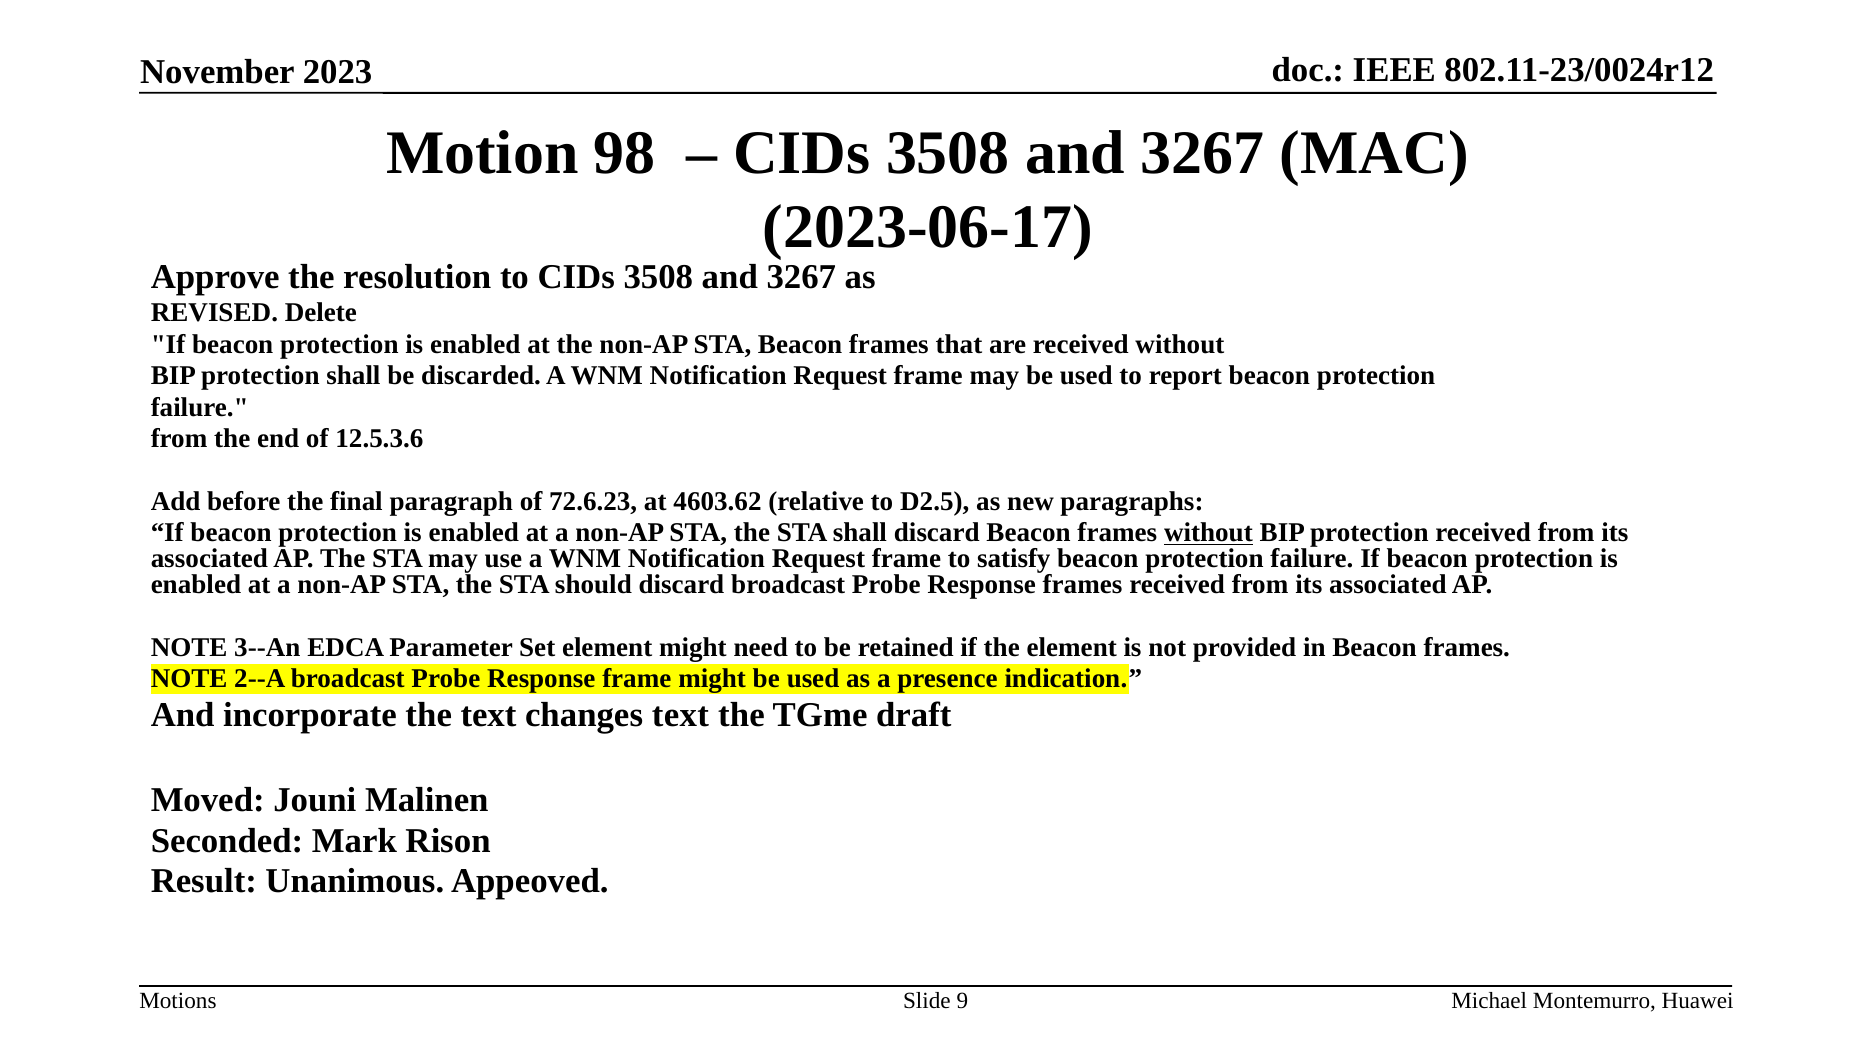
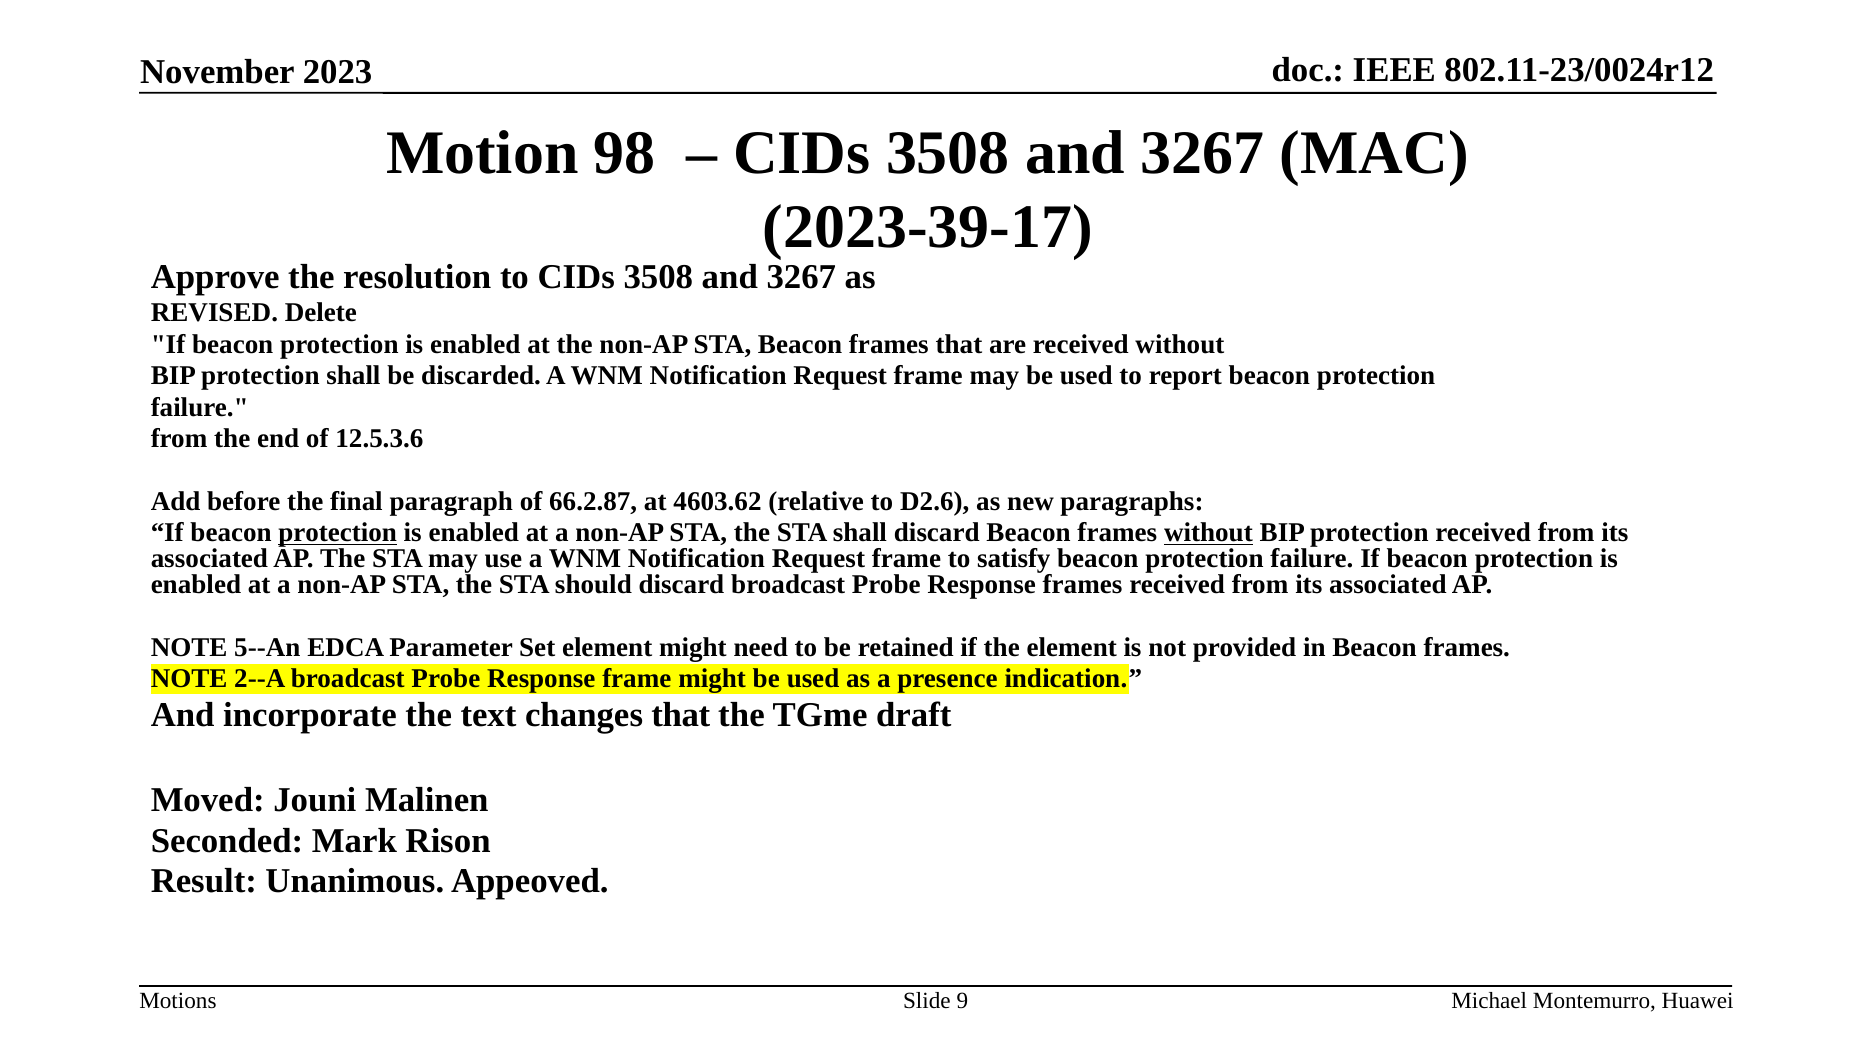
2023-06-17: 2023-06-17 -> 2023-39-17 (928, 227)
72.6.23: 72.6.23 -> 66.2.87 (593, 501)
D2.5: D2.5 -> D2.6 (935, 501)
protection underline: none -> present (338, 533)
3--An: 3--An -> 5--An (267, 648)
changes text: text -> that (681, 715)
